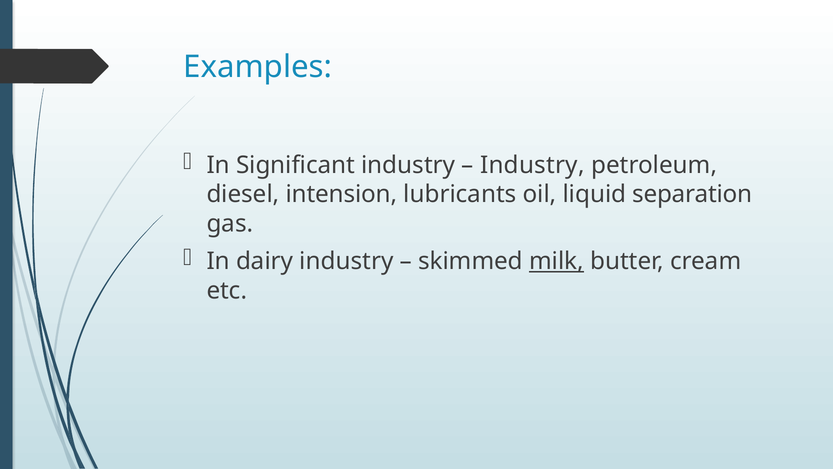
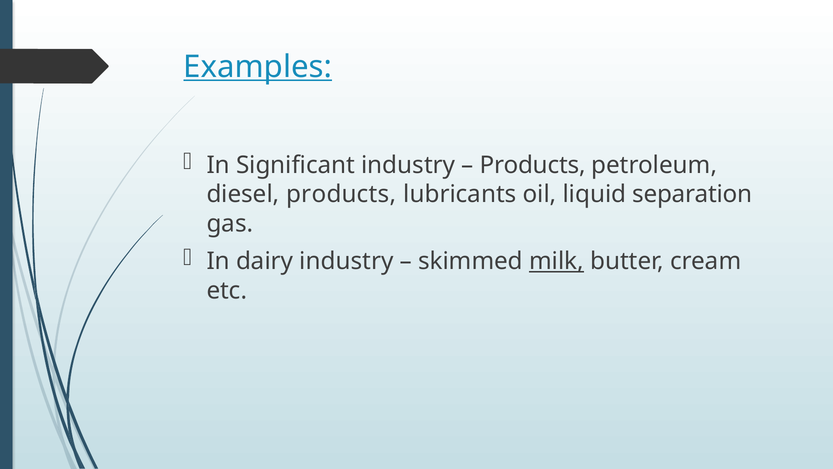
Examples underline: none -> present (258, 67)
Industry: Industry -> Products (533, 165)
diesel intension: intension -> products (341, 194)
